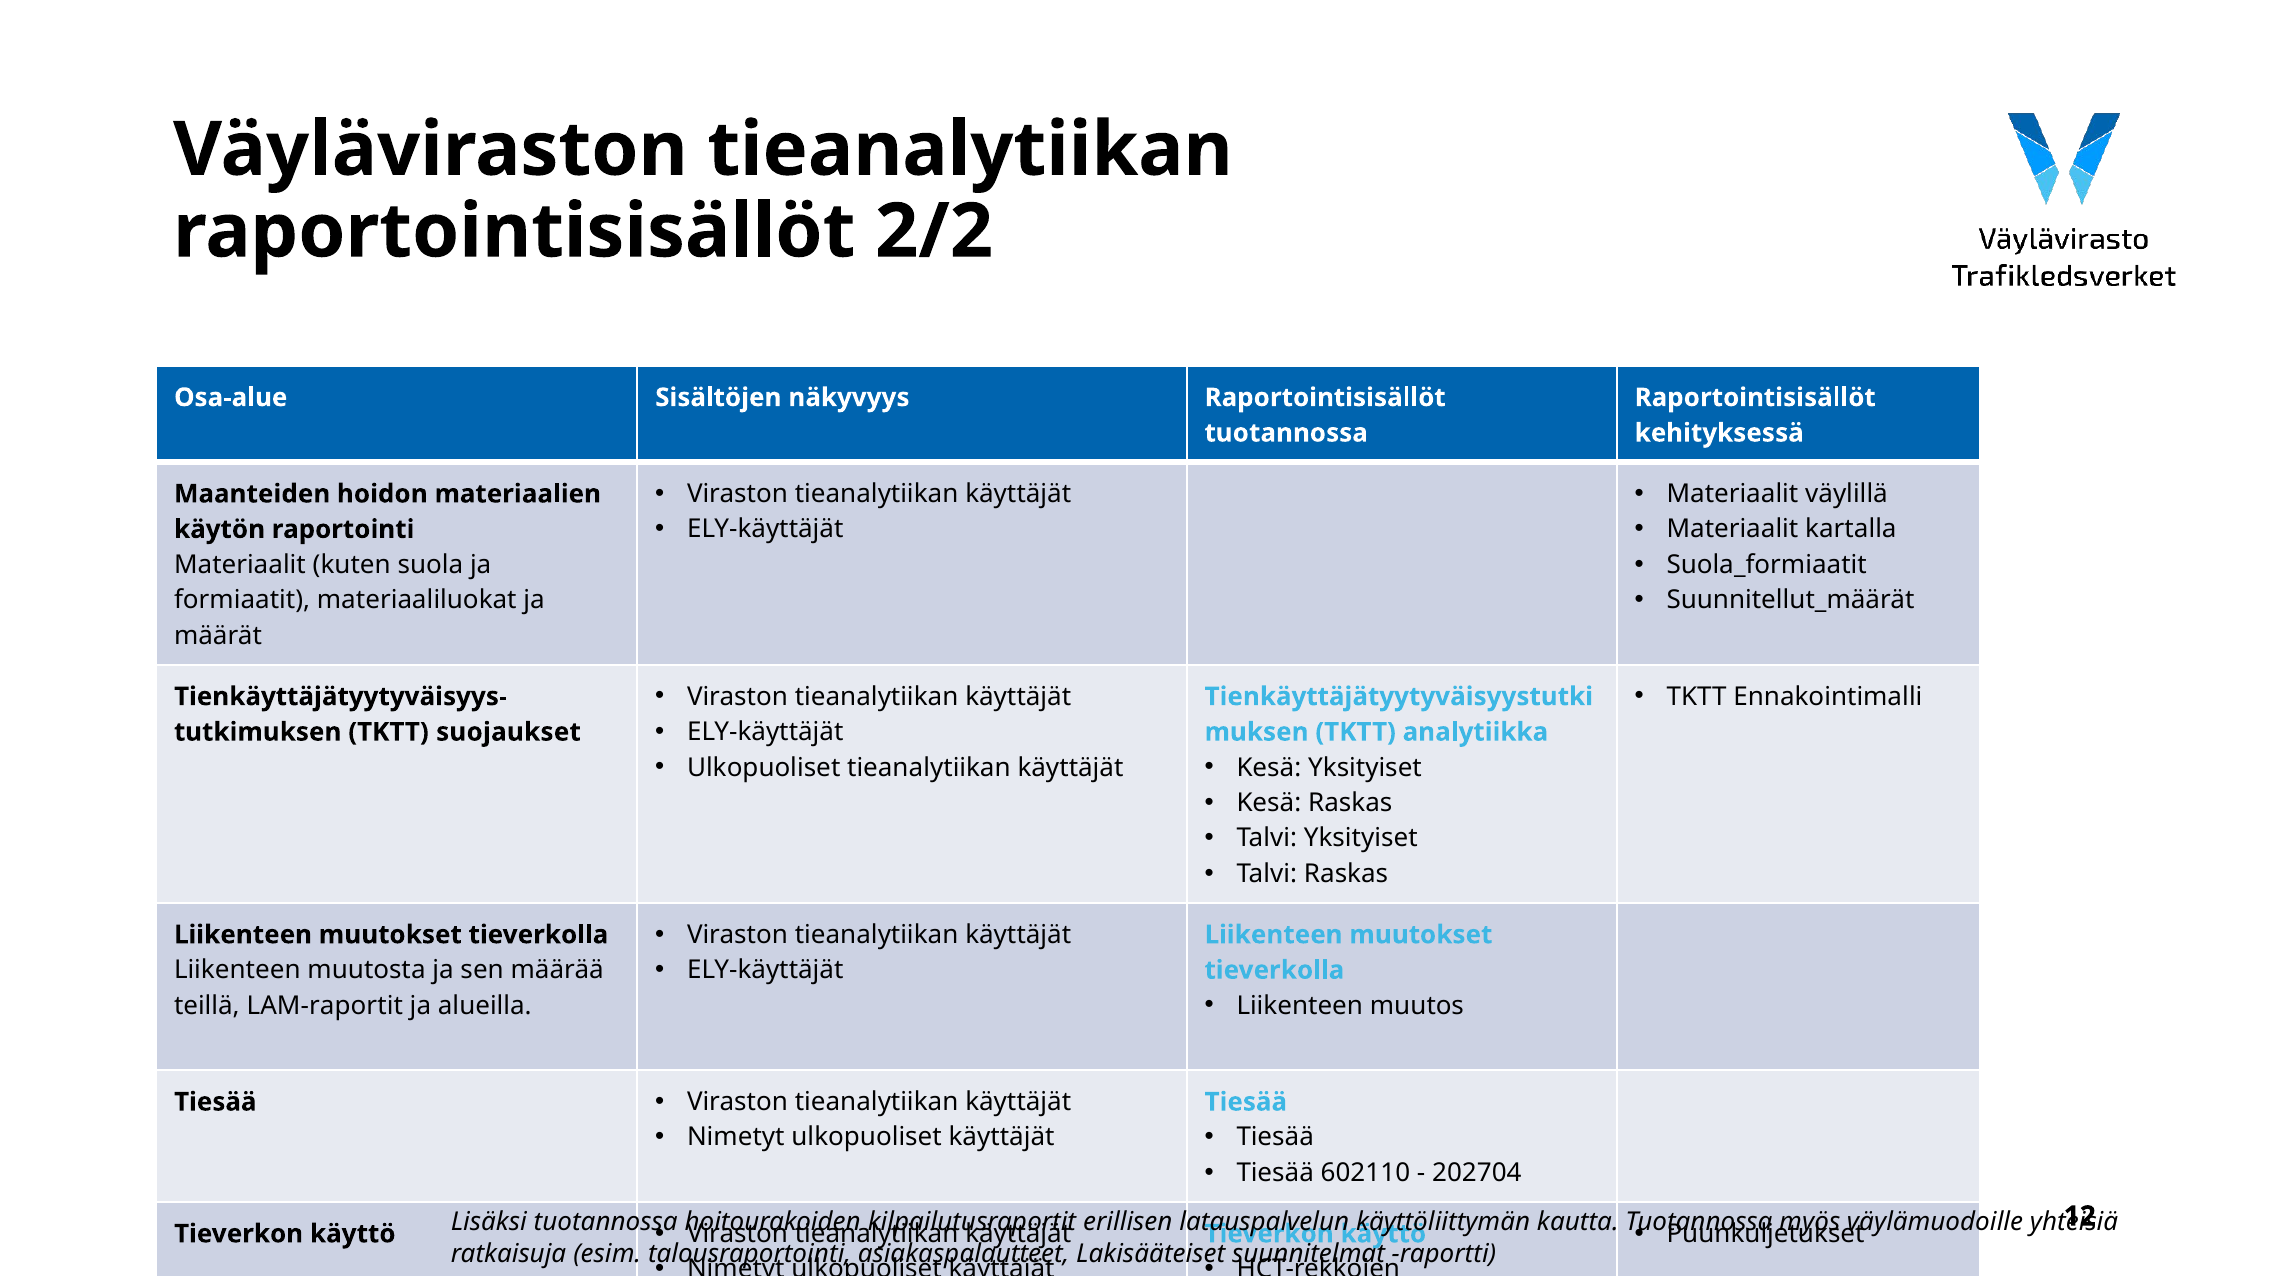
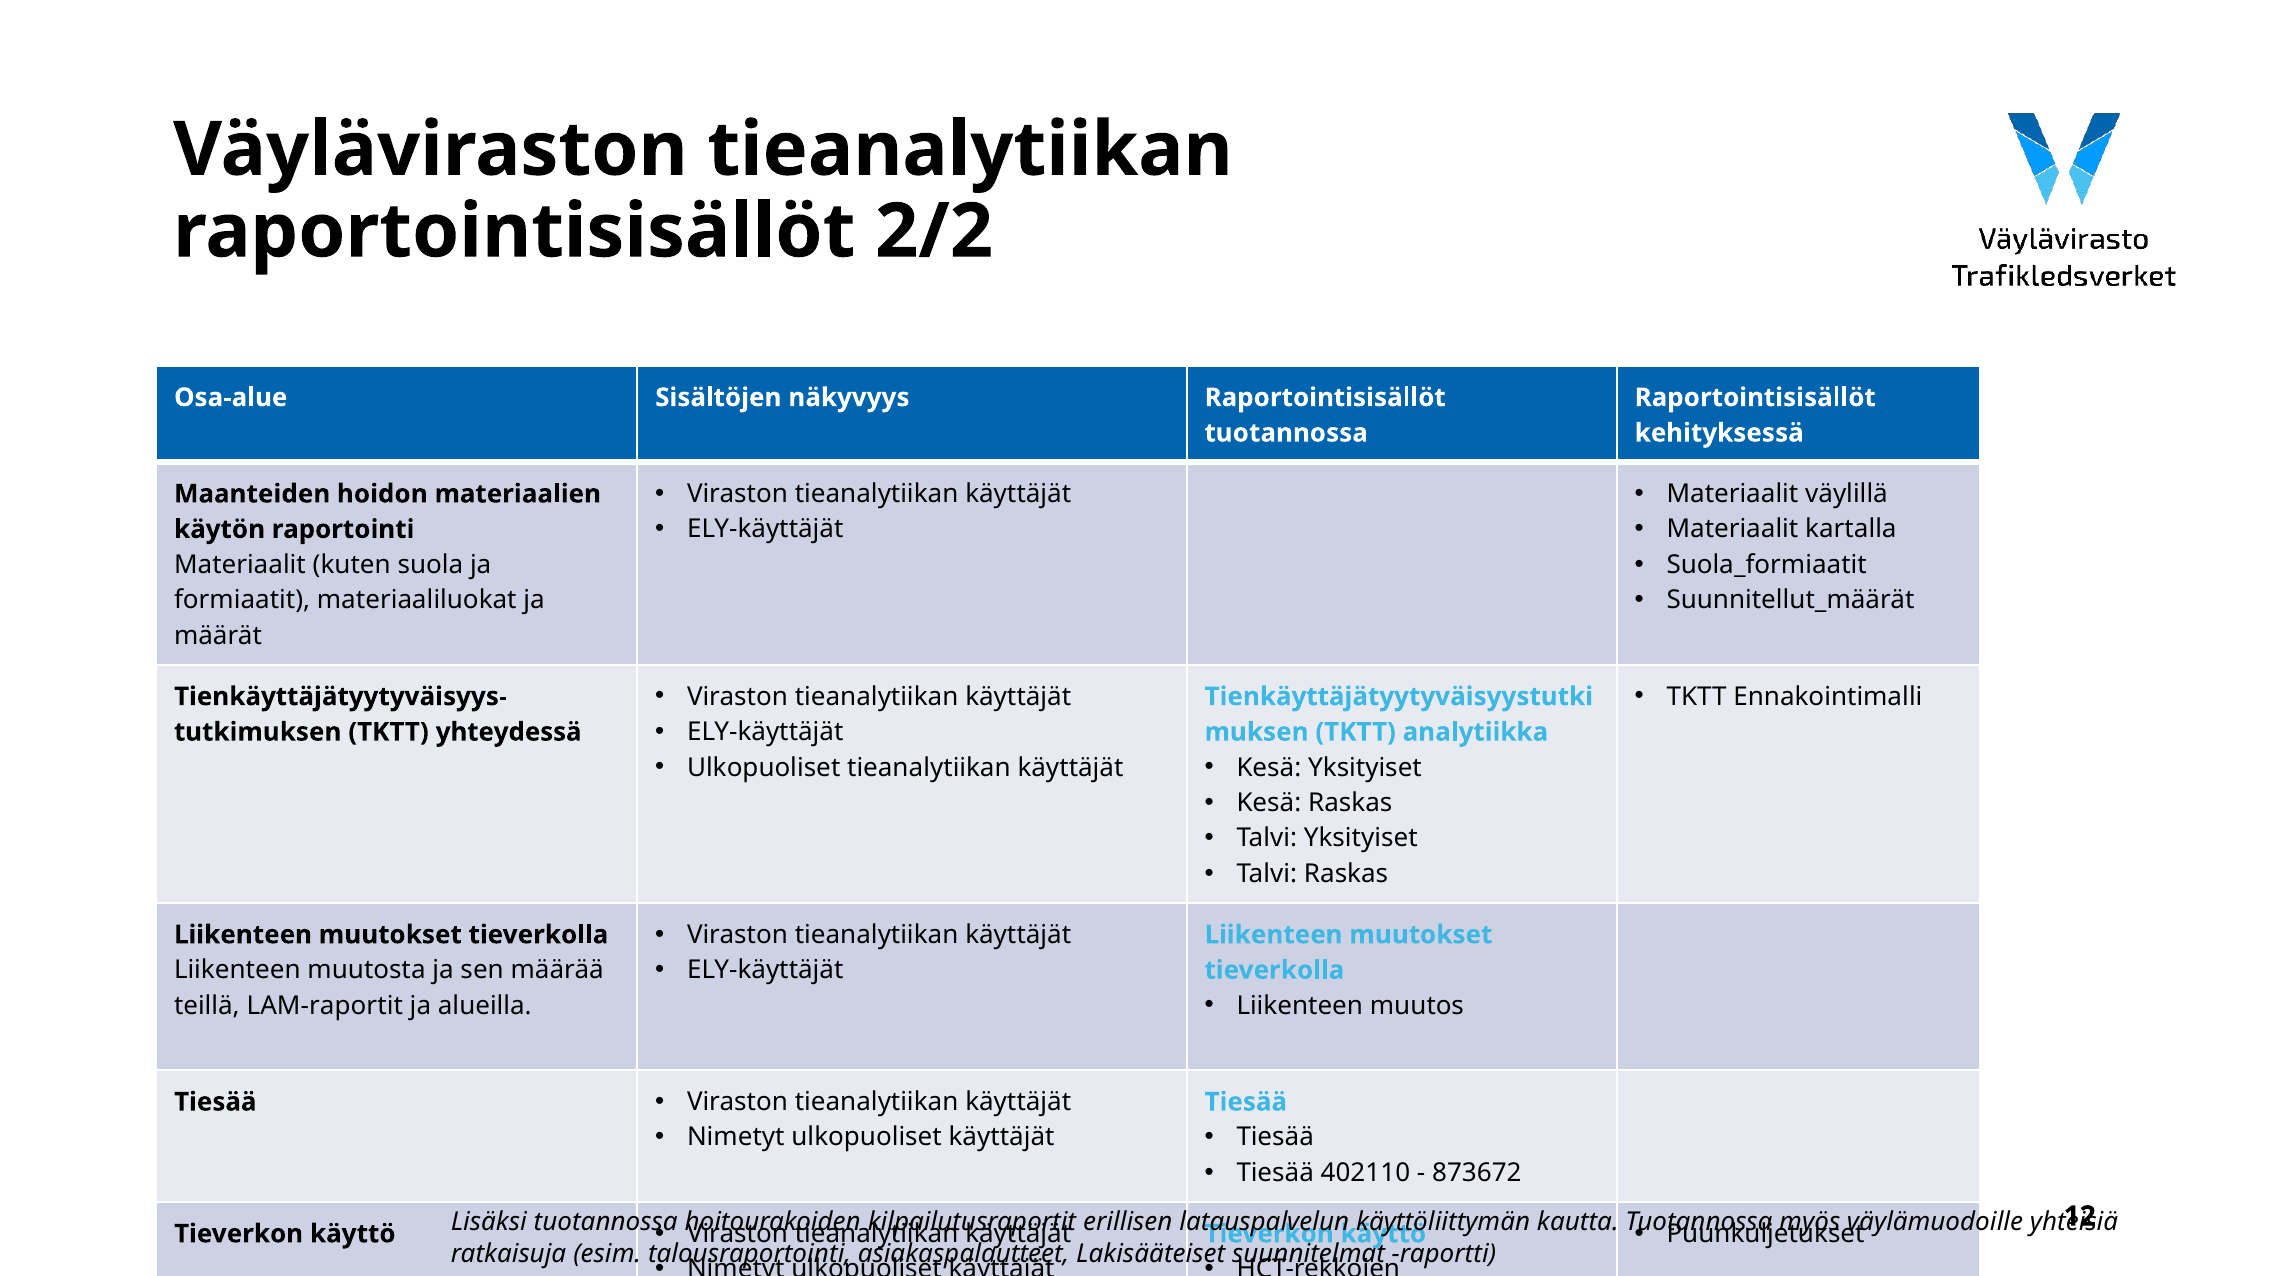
suojaukset: suojaukset -> yhteydessä (509, 732)
602110: 602110 -> 402110 (1365, 1173)
202704: 202704 -> 873672 (1477, 1173)
